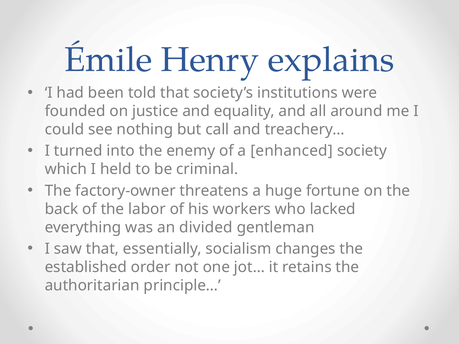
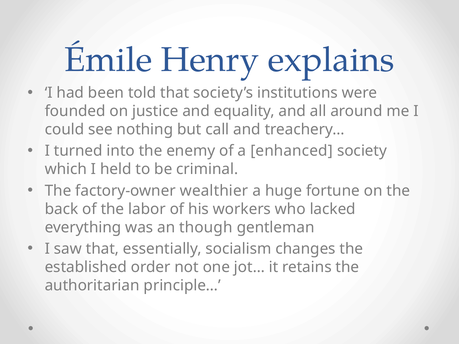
threatens: threatens -> wealthier (214, 191)
divided: divided -> though (206, 228)
